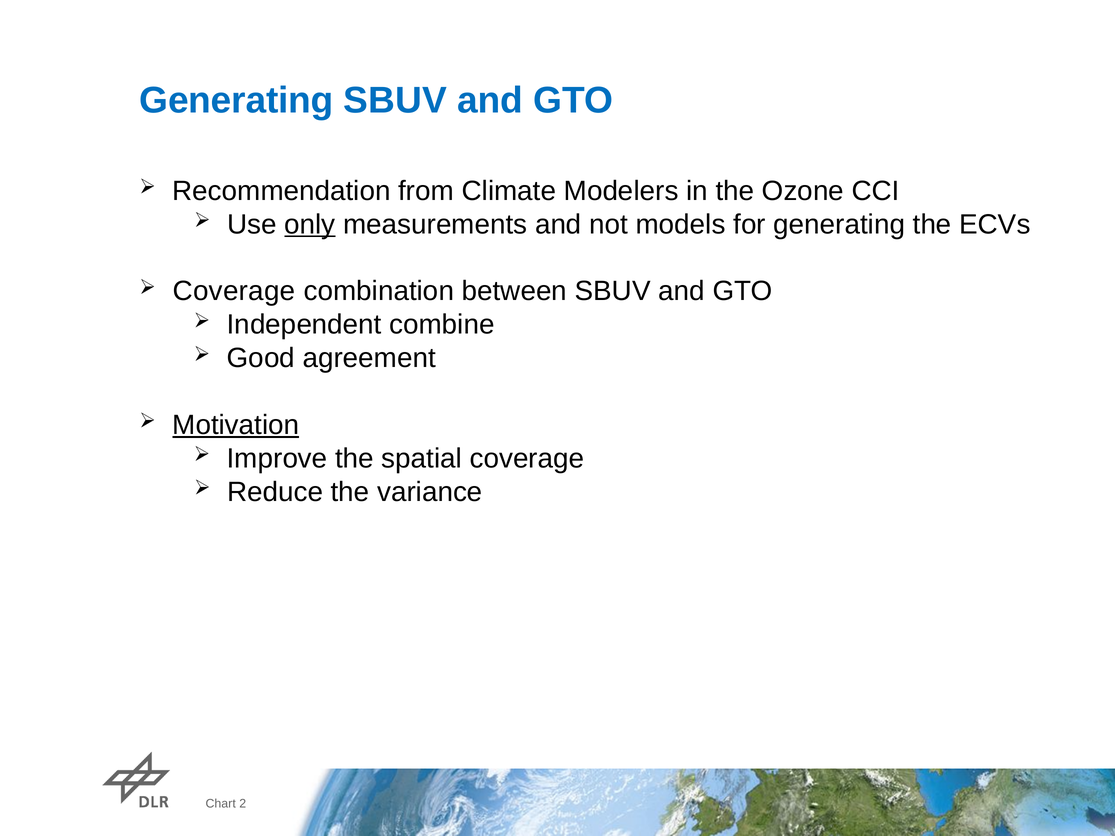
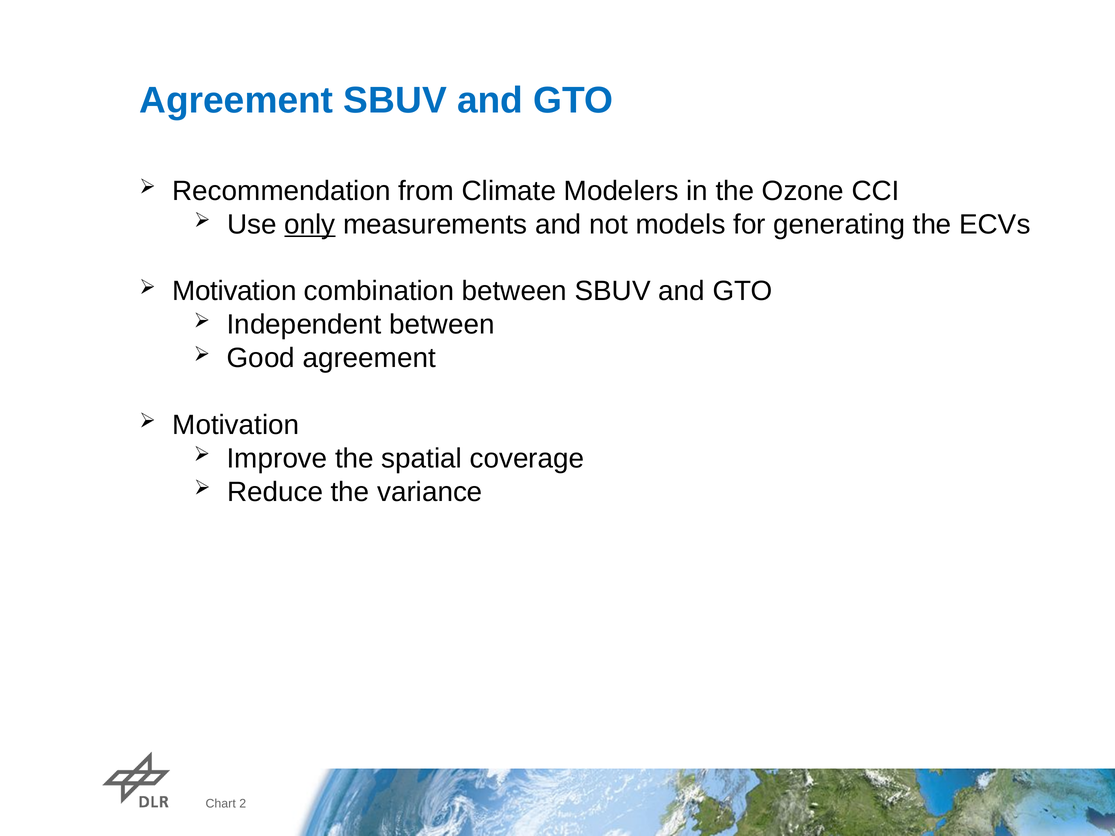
Generating: Generating -> Agreement (236, 101)
Coverage: Coverage -> Motivation (234, 291)
Independent combine: combine -> between (442, 325)
Motivation underline: present -> none (236, 425)
